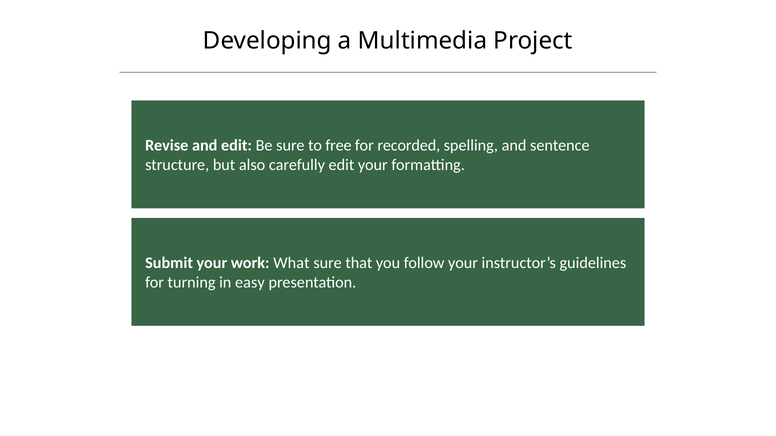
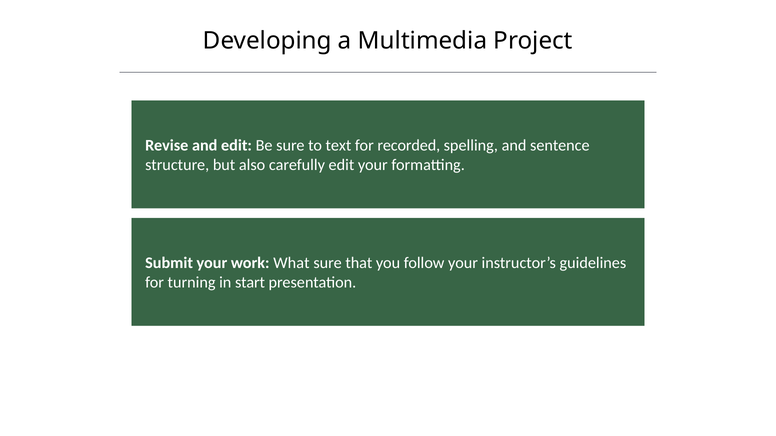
free: free -> text (338, 146)
easy: easy -> start (250, 283)
